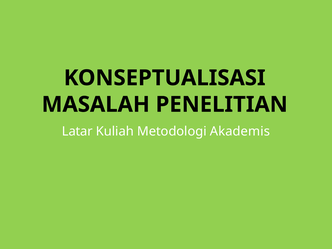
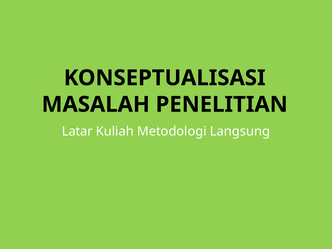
Akademis: Akademis -> Langsung (240, 131)
